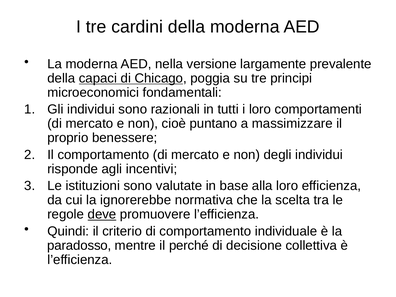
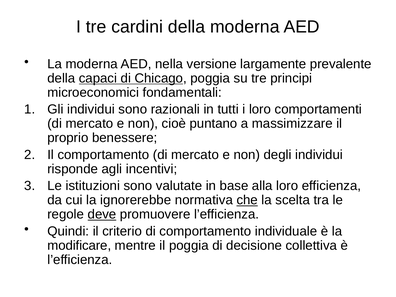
che underline: none -> present (247, 200)
paradosso: paradosso -> modificare (79, 245)
il perché: perché -> poggia (189, 245)
